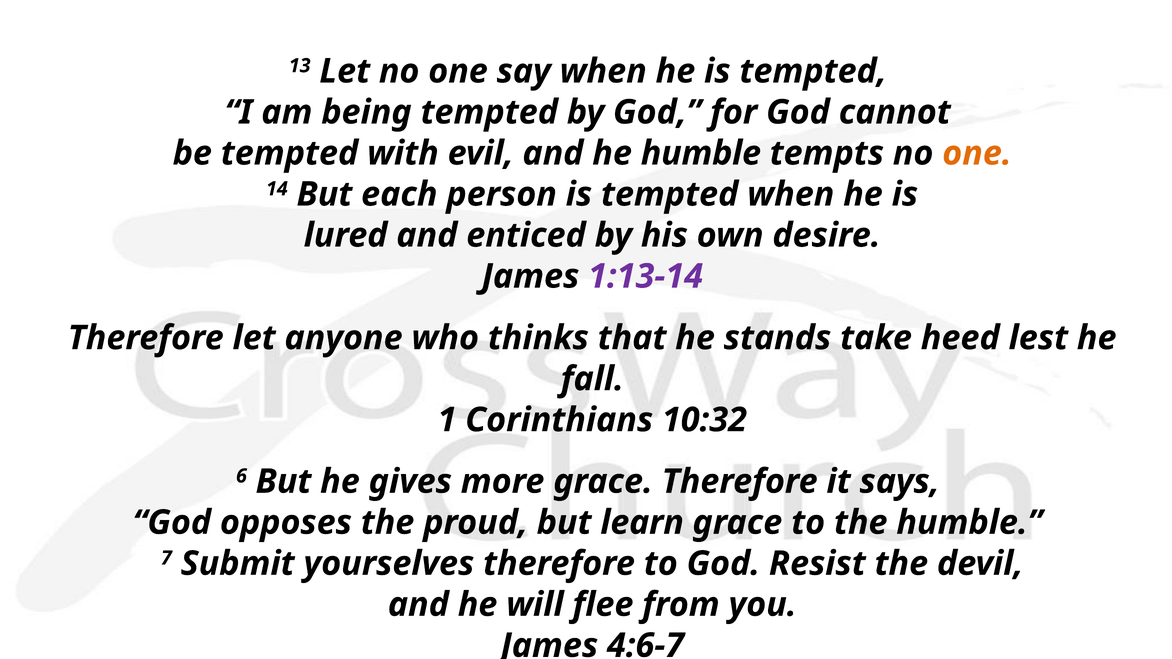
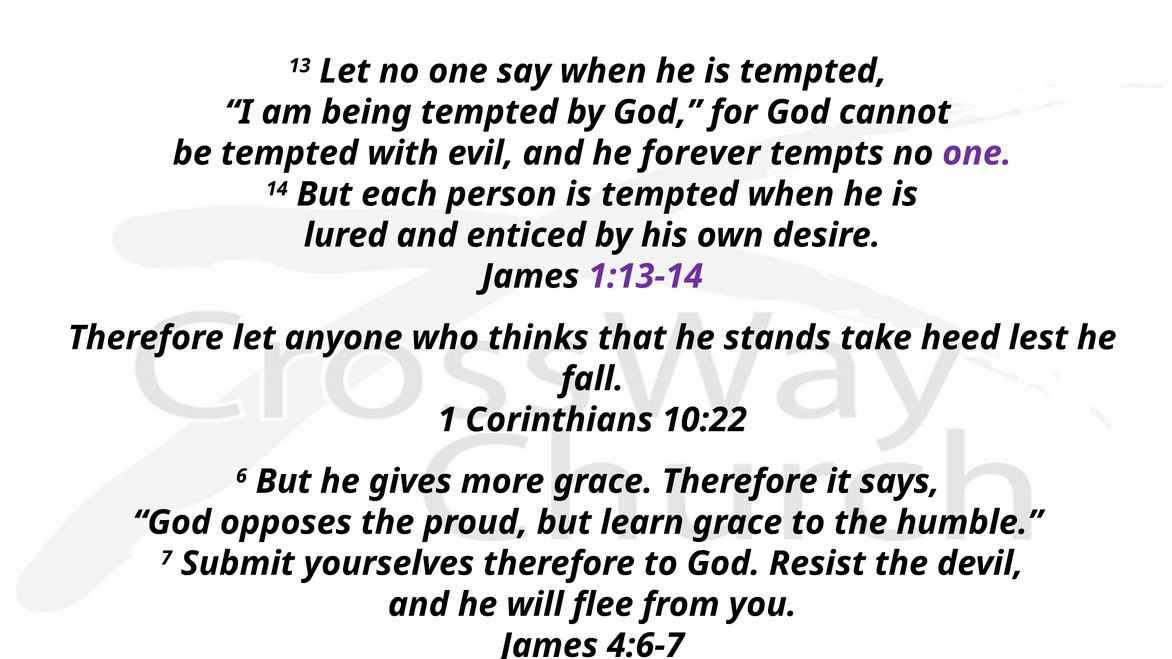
he humble: humble -> forever (701, 153)
one colour: orange -> purple (977, 153)
10:32: 10:32 -> 10:22 (704, 420)
